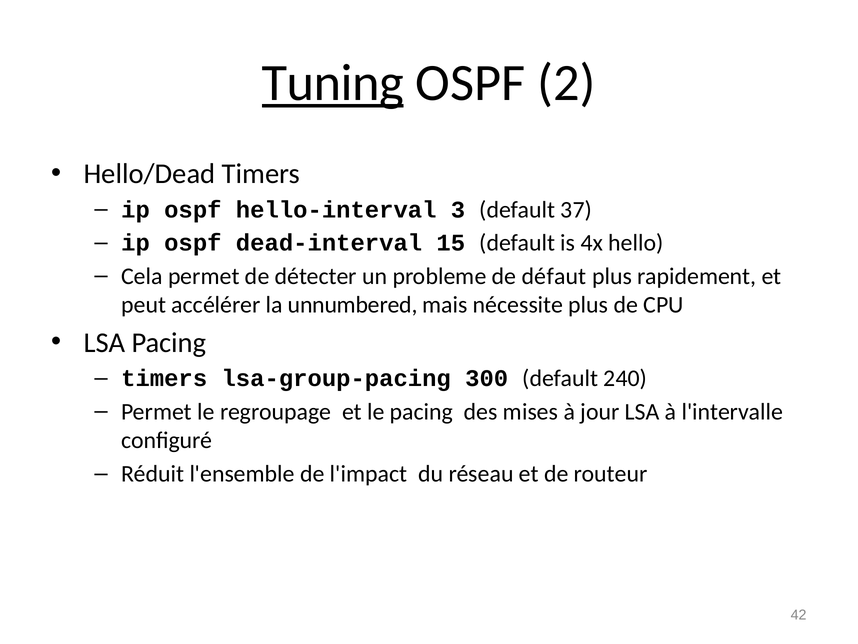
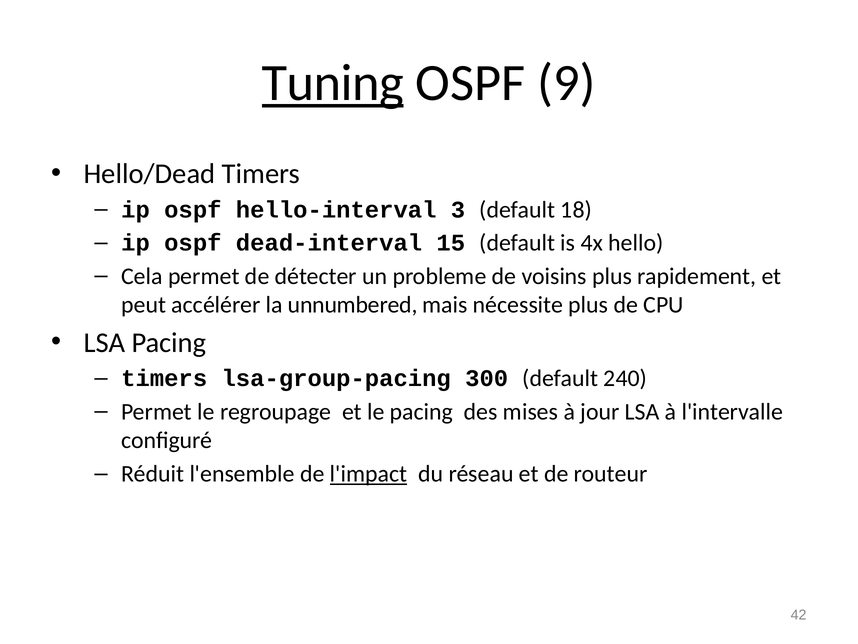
2: 2 -> 9 (566, 83)
37: 37 -> 18 (576, 210)
défaut: défaut -> voisins (554, 276)
l'impact underline: none -> present (369, 474)
